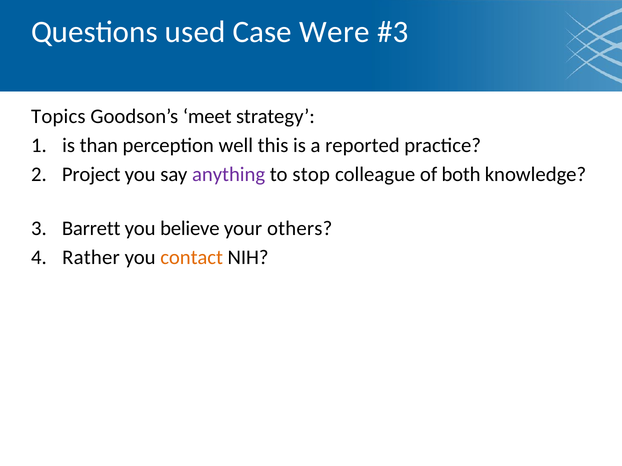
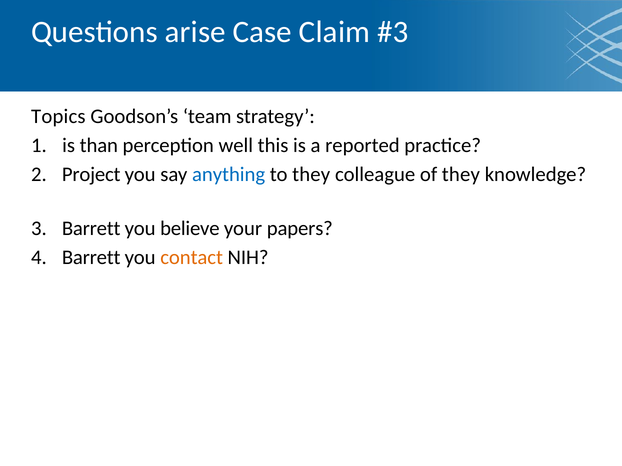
used: used -> arise (195, 32)
Were: Were -> Claim (335, 32)
meet: meet -> team (207, 117)
anything colour: purple -> blue (229, 175)
to stop: stop -> they (311, 175)
of both: both -> they (461, 175)
others: others -> papers (300, 228)
Rather: Rather -> Barrett (91, 257)
